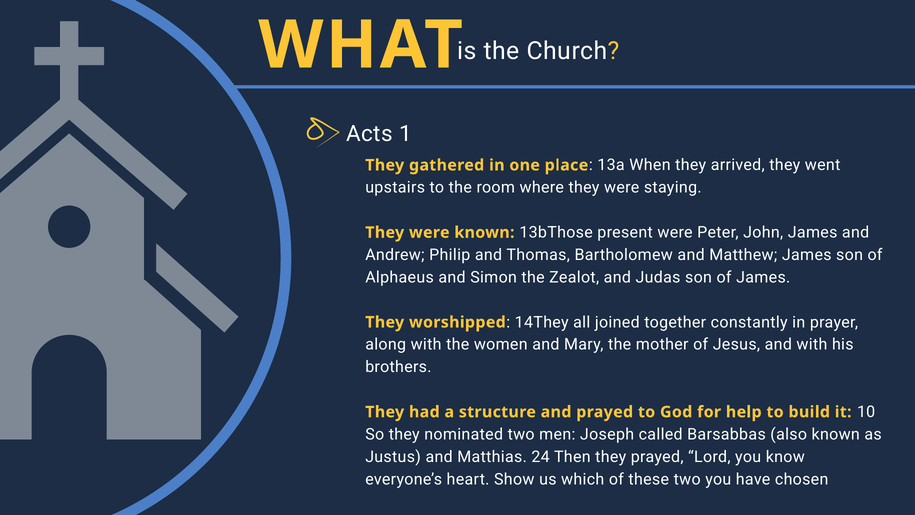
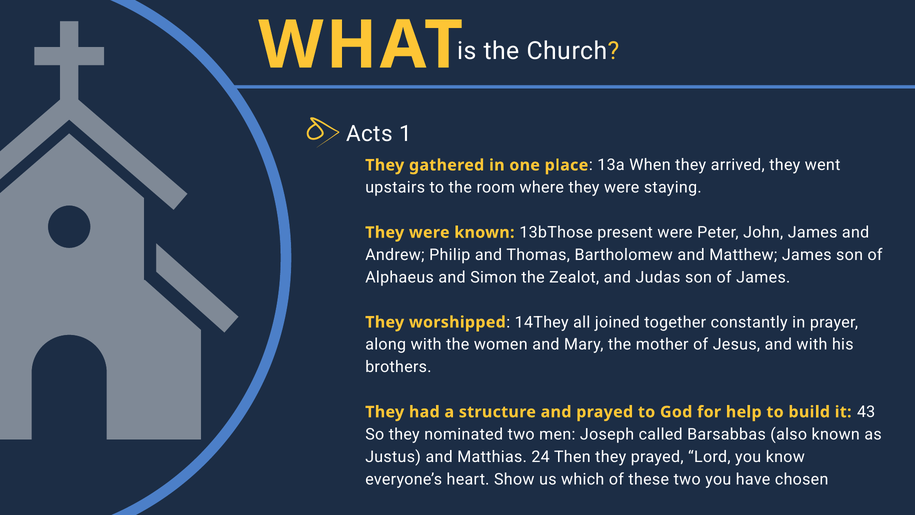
10: 10 -> 43 (866, 412)
